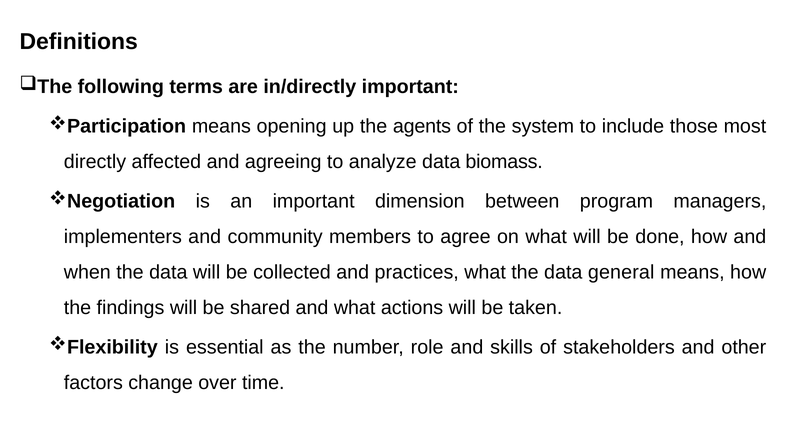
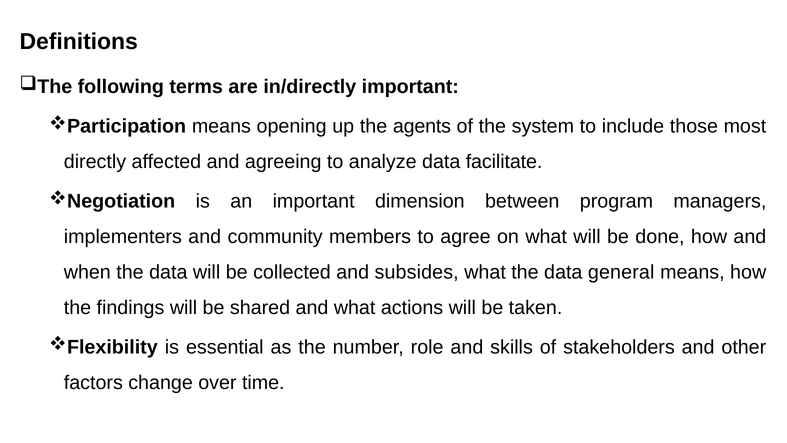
biomass: biomass -> facilitate (504, 162)
practices: practices -> subsides (417, 272)
